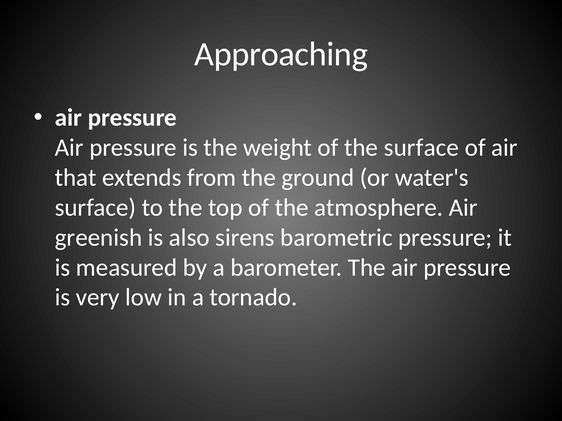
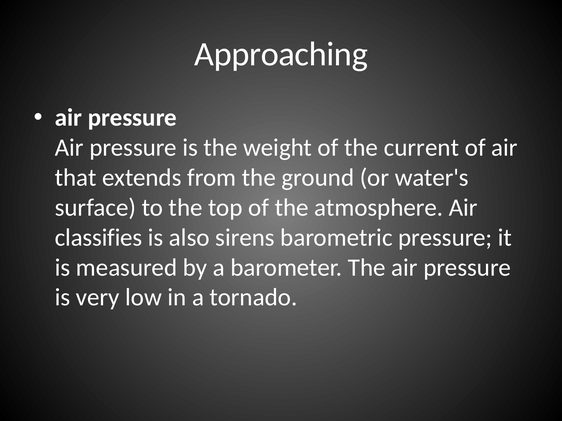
the surface: surface -> current (421, 148)
greenish: greenish -> classifies (99, 238)
